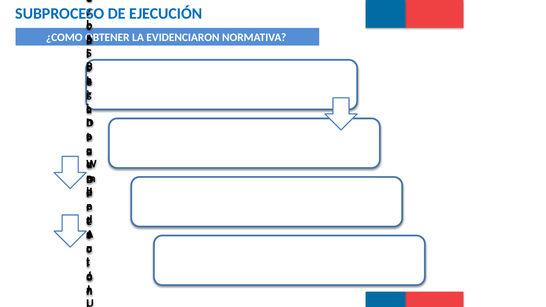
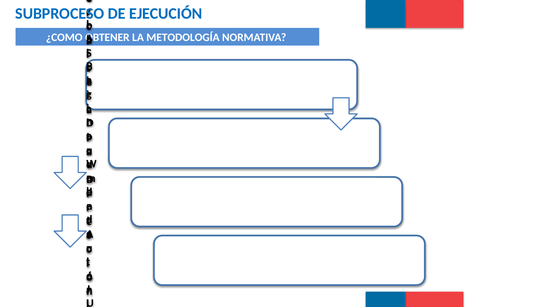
EVIDENCIARON: EVIDENCIARON -> METODOLOGÍA (183, 38)
